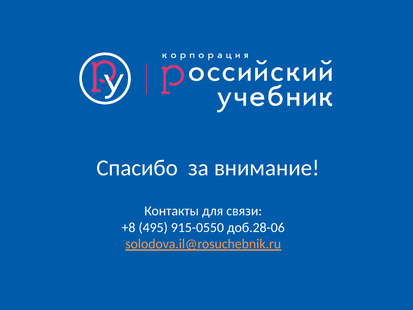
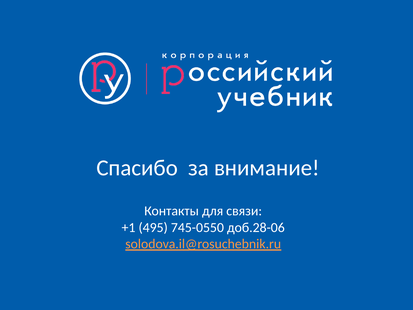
+8: +8 -> +1 (129, 227)
915-0550: 915-0550 -> 745-0550 (197, 227)
